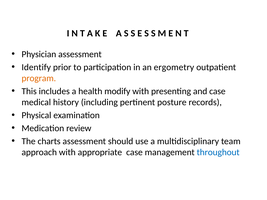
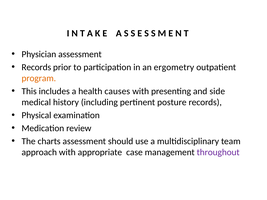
Identify: Identify -> Records (36, 67)
modify: modify -> causes (117, 91)
and case: case -> side (217, 91)
throughout colour: blue -> purple (218, 152)
